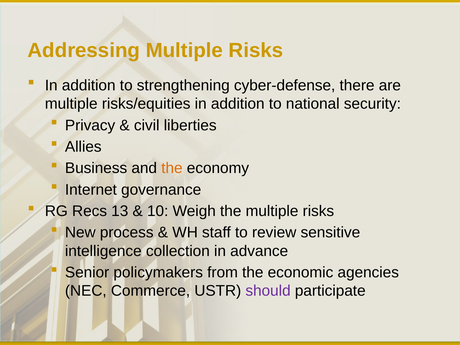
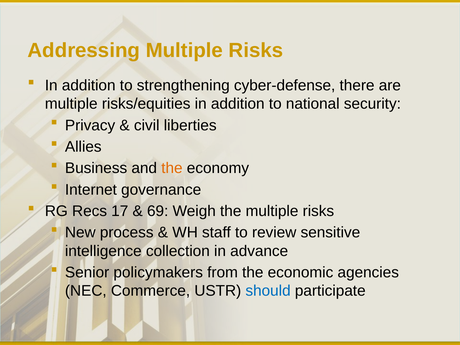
13: 13 -> 17 (120, 211)
10: 10 -> 69 (158, 211)
should colour: purple -> blue (268, 291)
